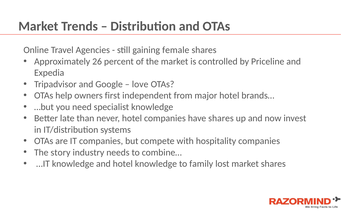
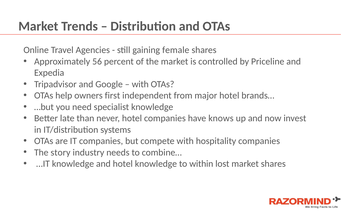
26: 26 -> 56 (97, 62)
love: love -> with (140, 84)
have shares: shares -> knows (221, 118)
family: family -> within (201, 164)
